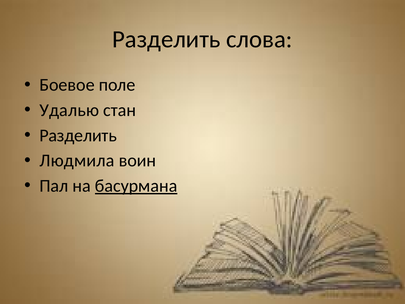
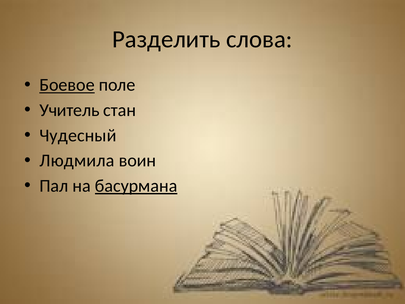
Боевое underline: none -> present (67, 85)
Удалью: Удалью -> Учитель (69, 110)
Разделить: Разделить -> Чудесный (78, 135)
